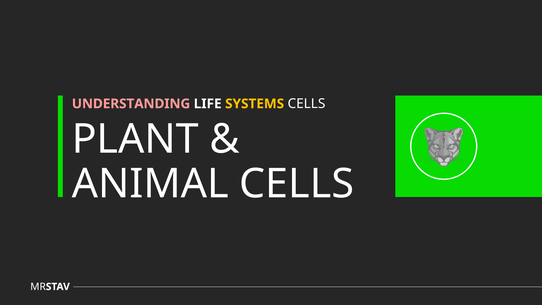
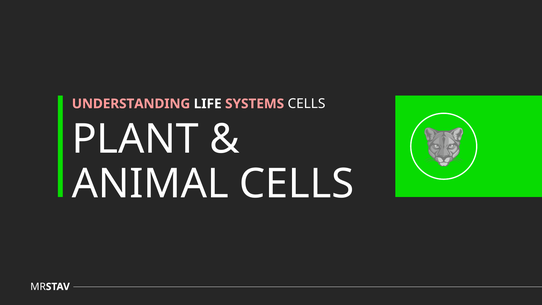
SYSTEMS colour: yellow -> pink (255, 104)
